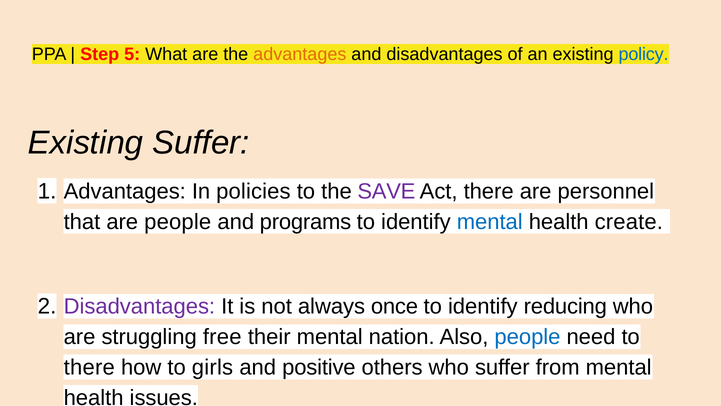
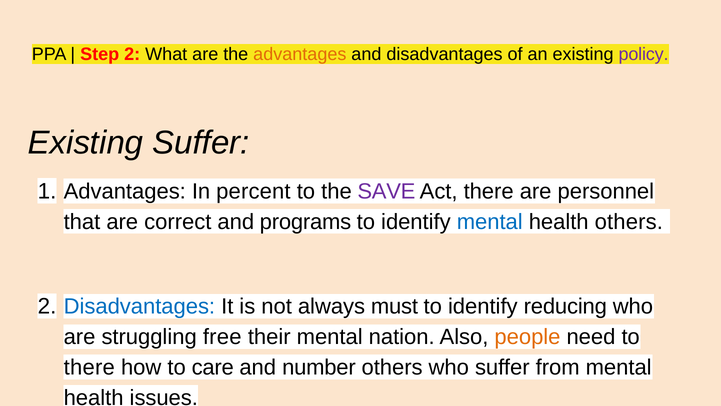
Step 5: 5 -> 2 (132, 54)
policy colour: blue -> purple (644, 54)
policies: policies -> percent (253, 191)
are people: people -> correct (178, 221)
health create: create -> others (629, 221)
Disadvantages colour: purple -> blue (139, 306)
once: once -> must (394, 306)
people colour: blue -> orange (527, 337)
girls: girls -> care (213, 367)
positive: positive -> number (319, 367)
